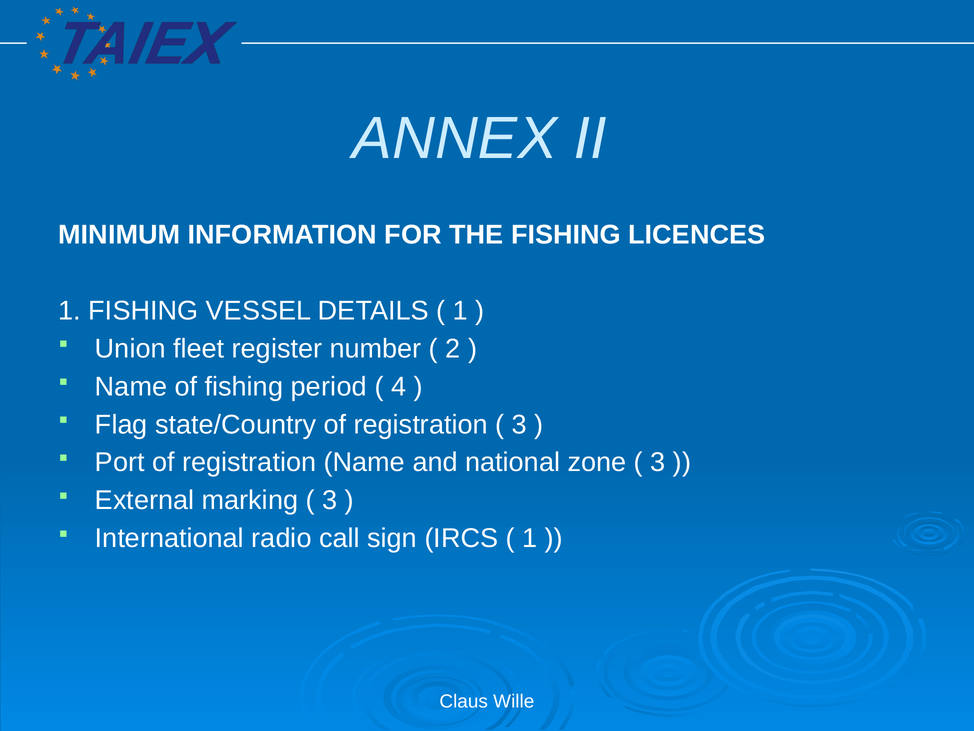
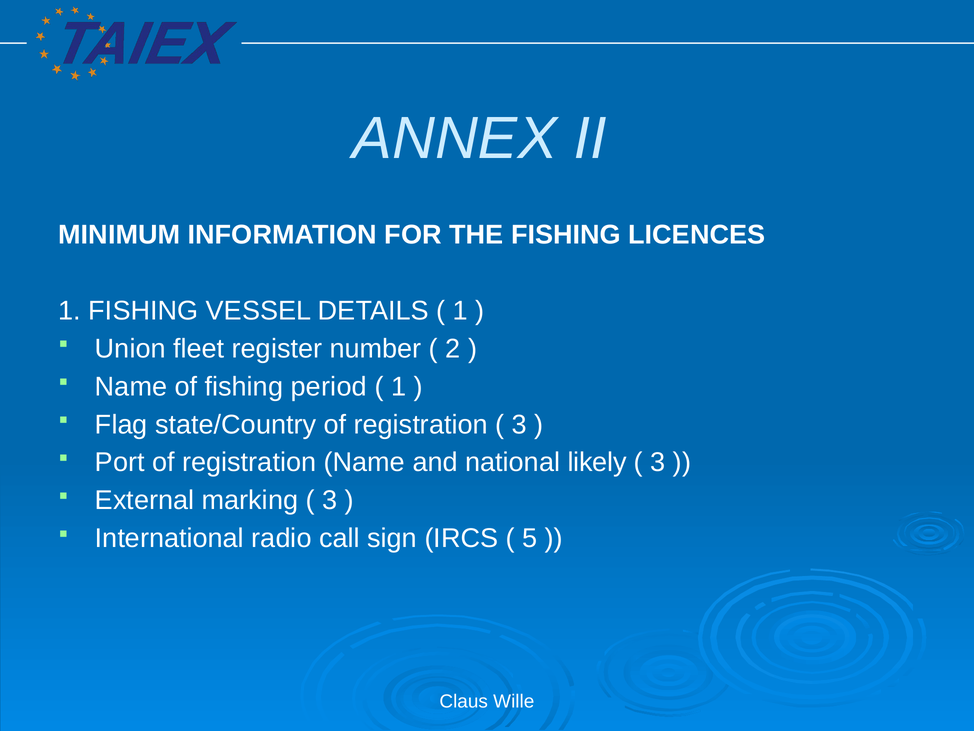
4: 4 -> 1 (399, 386)
zone: zone -> likely (597, 462)
1: 1 -> 5 (530, 538)
